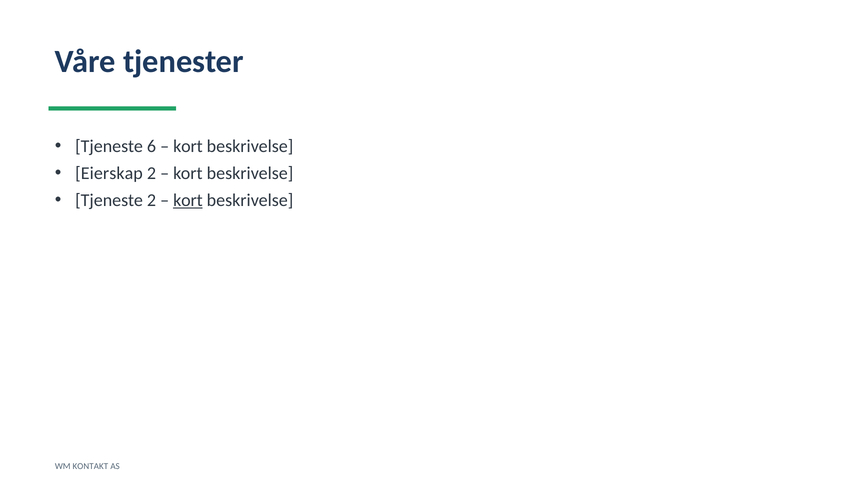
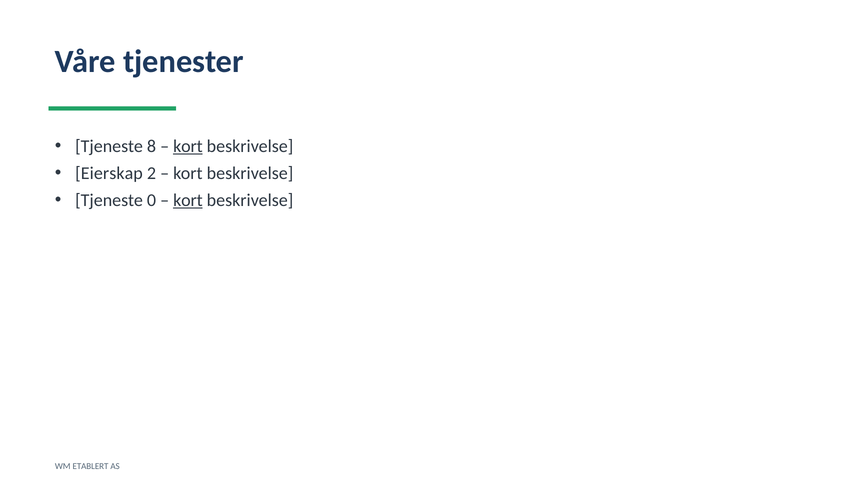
6: 6 -> 8 (151, 146)
kort underline: none -> present (188, 146)
Tjeneste 2: 2 -> 0 (151, 200)
KONTAKT: KONTAKT -> ETABLERT (91, 466)
